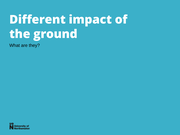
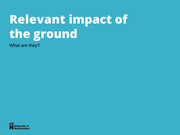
Different: Different -> Relevant (37, 20)
